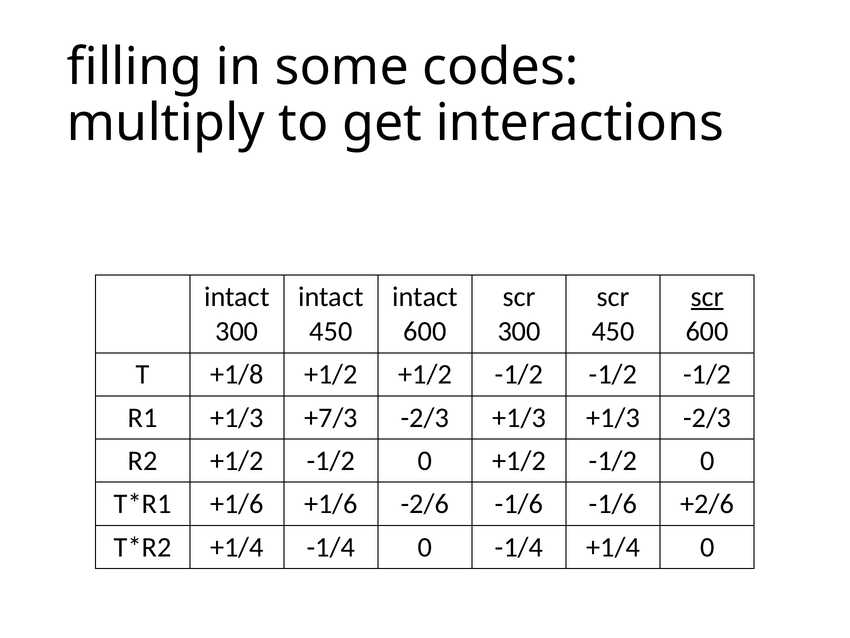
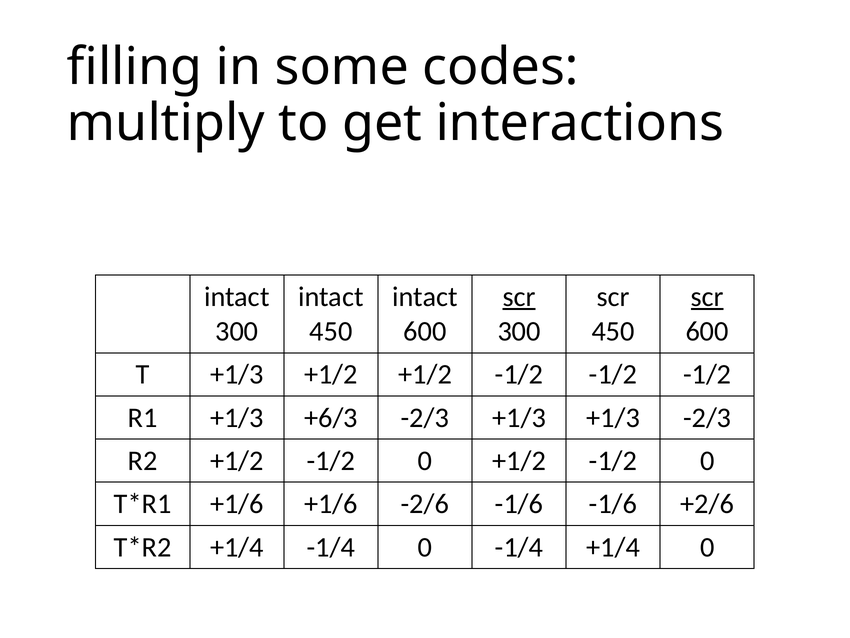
scr underline: none -> present (519, 297)
T +1/8: +1/8 -> +1/3 (237, 374)
+7/3: +7/3 -> +6/3 (331, 417)
